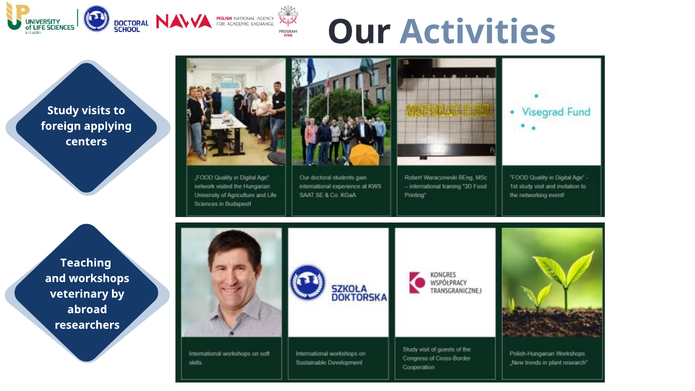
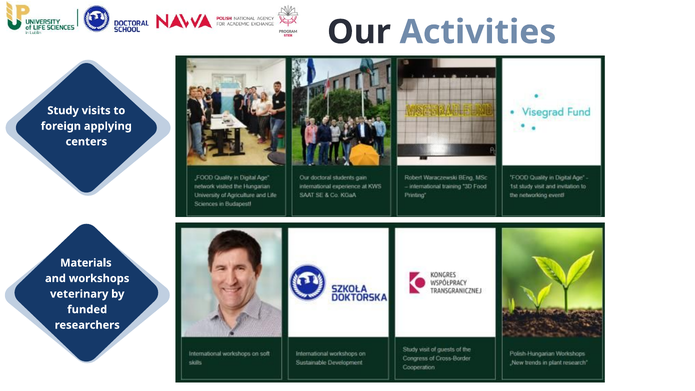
Teaching: Teaching -> Materials (86, 263)
abroad: abroad -> funded (87, 309)
